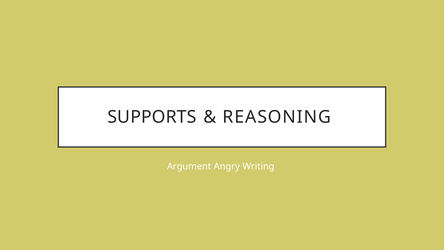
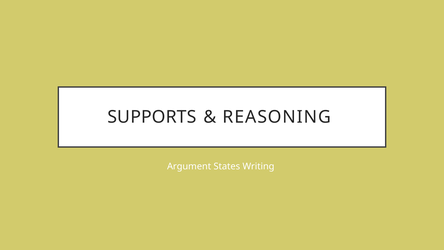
Angry: Angry -> States (227, 166)
